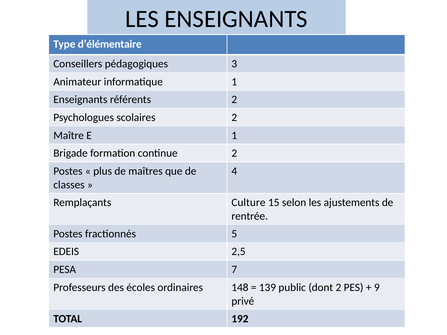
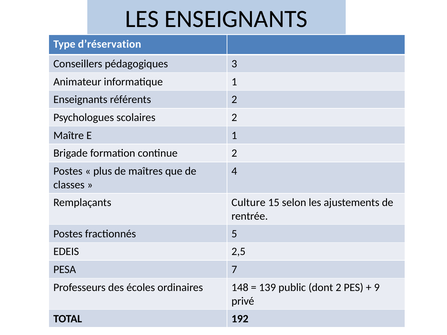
d’élémentaire: d’élémentaire -> d’réservation (110, 44)
